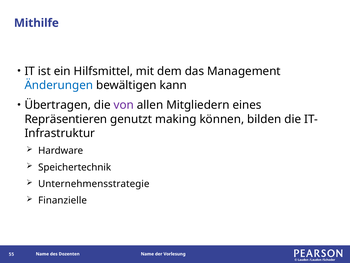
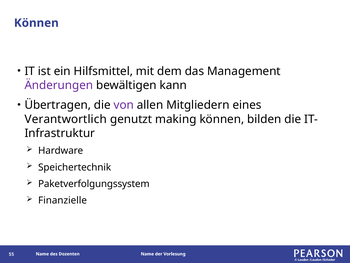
Mithilfe: Mithilfe -> Können (36, 23)
Änderungen colour: blue -> purple (59, 85)
Repräsentieren: Repräsentieren -> Verantwortlich (66, 119)
Unternehmensstrategie: Unternehmensstrategie -> Paketverfolgungssystem (94, 184)
